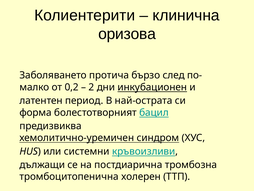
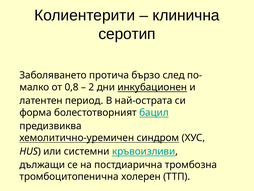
оризова: оризова -> серотип (127, 34)
0,2: 0,2 -> 0,8 (72, 87)
